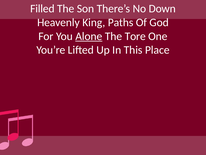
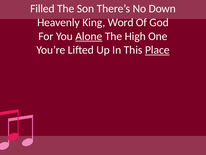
Paths: Paths -> Word (121, 22)
Tore: Tore -> High (135, 36)
Place underline: none -> present (157, 50)
